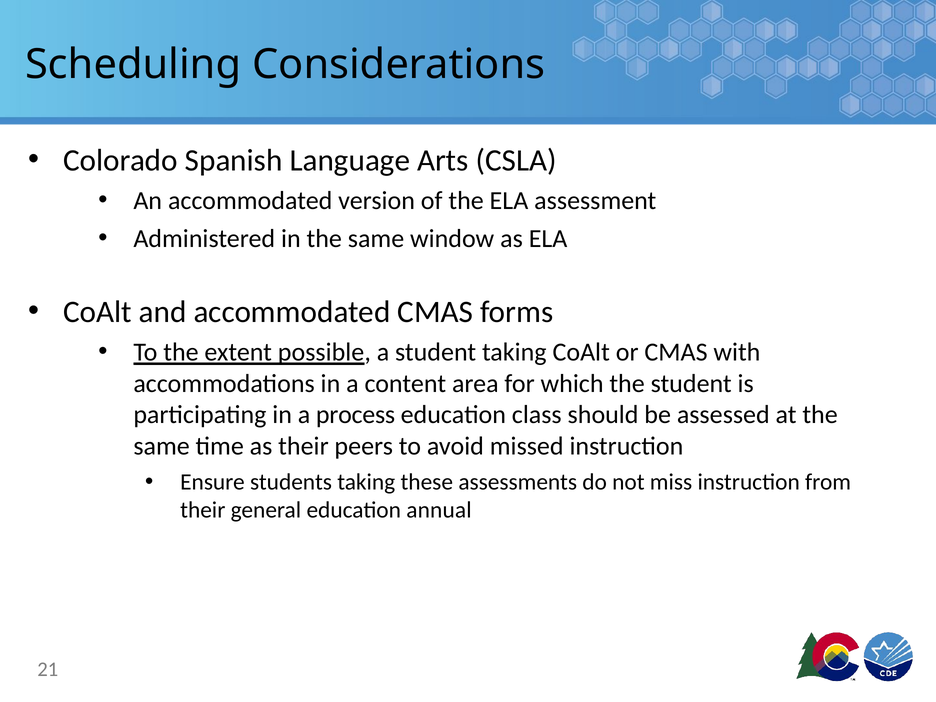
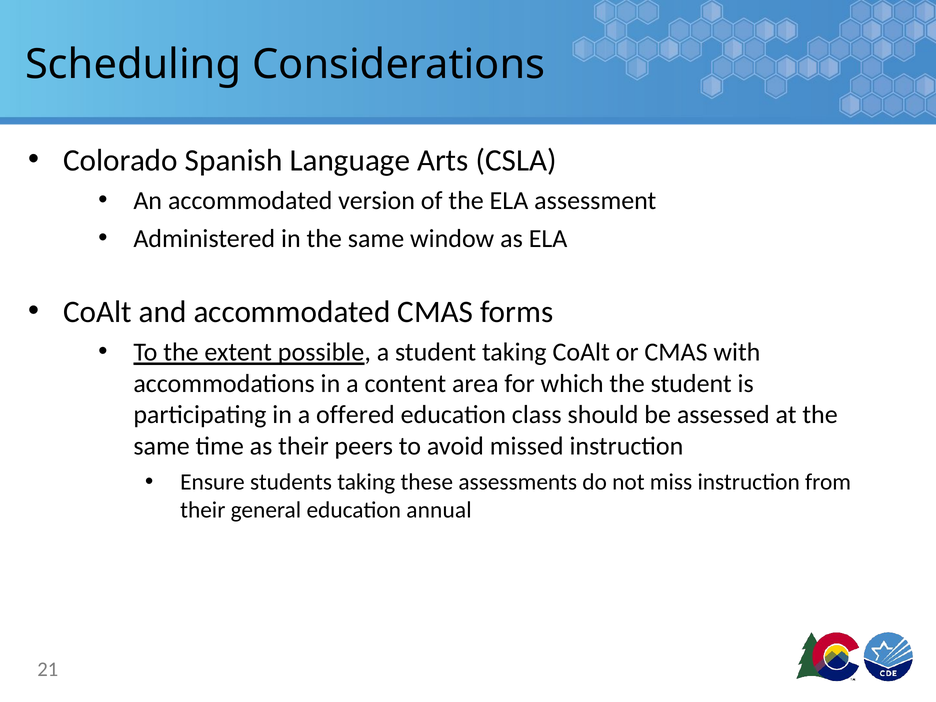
process: process -> offered (355, 415)
